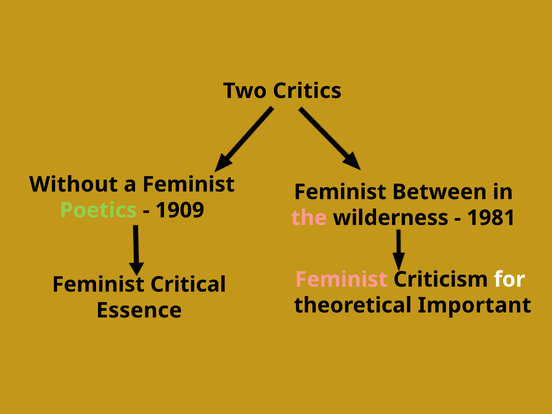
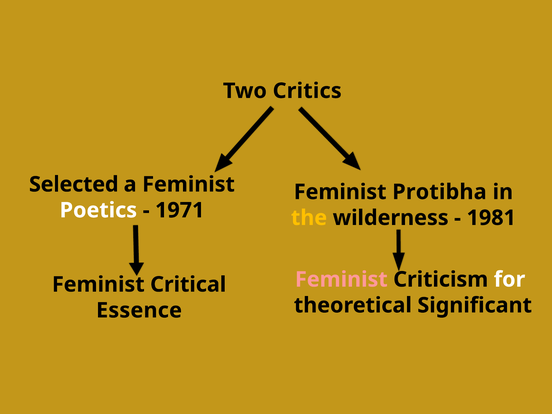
Without: Without -> Selected (74, 184)
Between: Between -> Protibha (439, 192)
Poetics colour: light green -> white (98, 210)
1909: 1909 -> 1971 (180, 210)
the colour: pink -> yellow (309, 218)
Important: Important -> Significant (475, 305)
